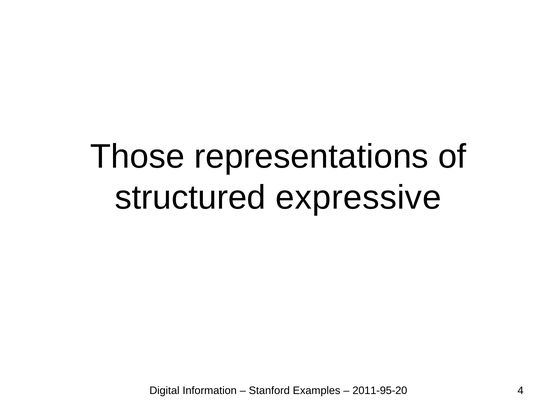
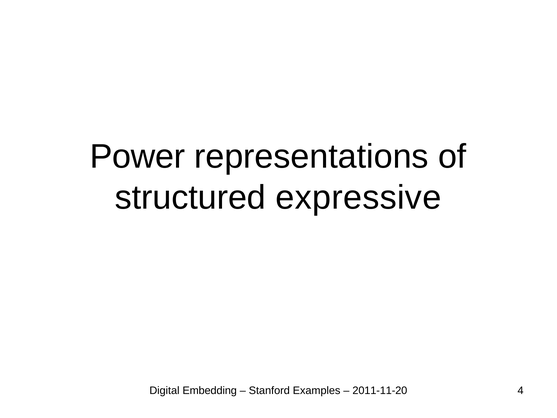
Those: Those -> Power (138, 157)
Information: Information -> Embedding (210, 390)
2011-95-20: 2011-95-20 -> 2011-11-20 (380, 390)
